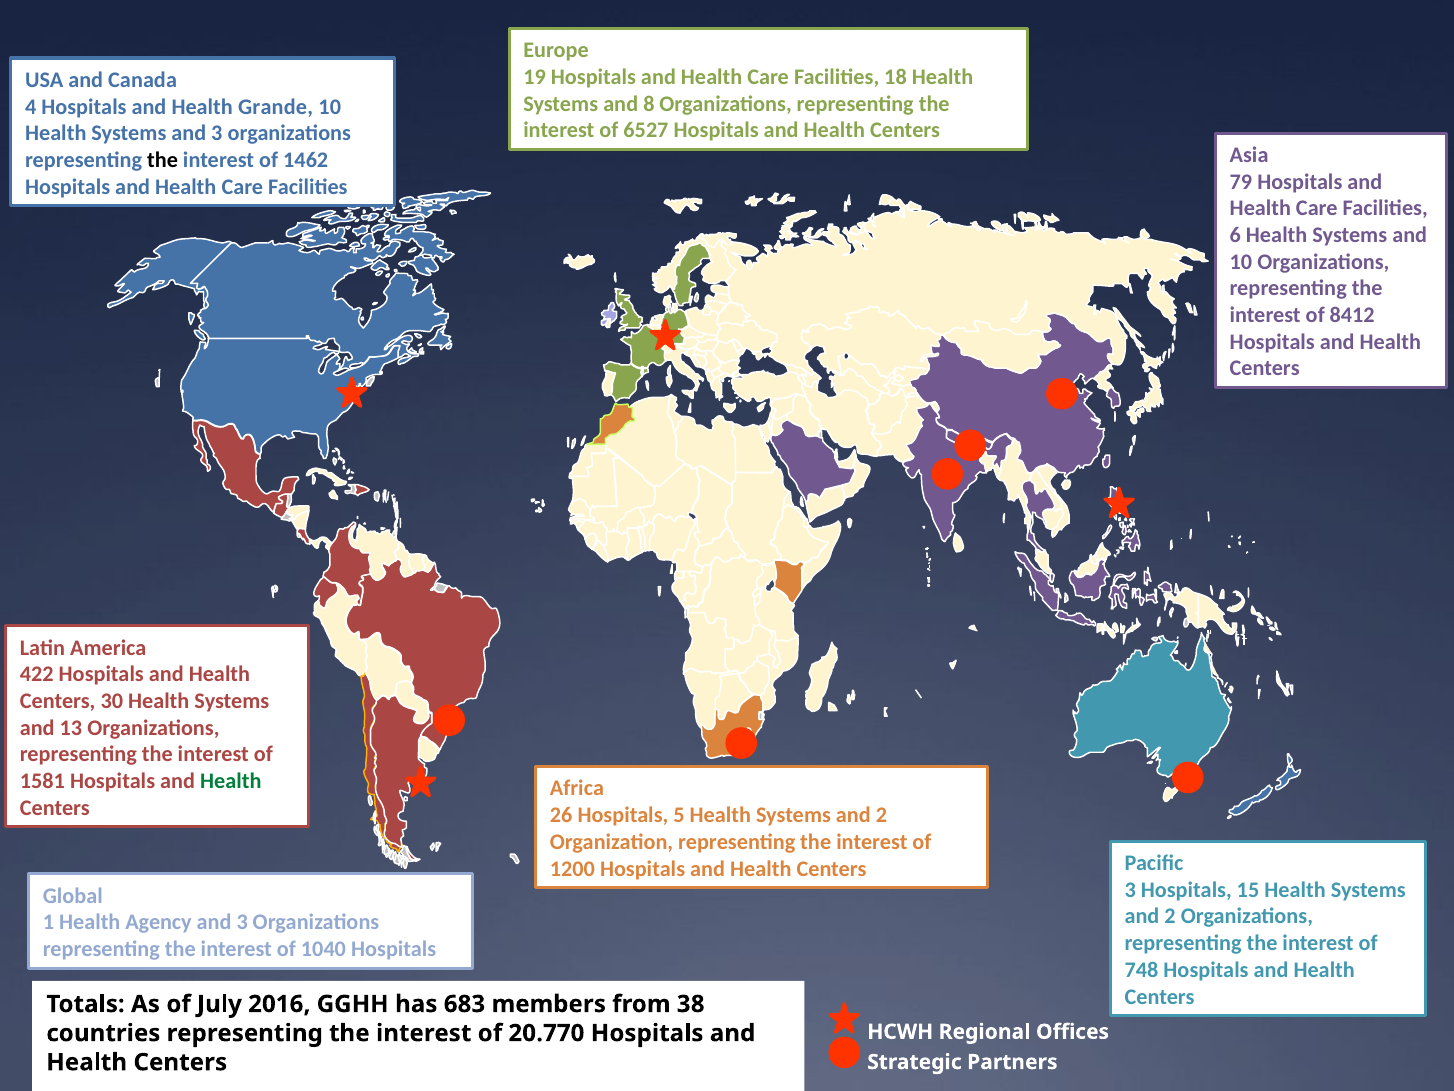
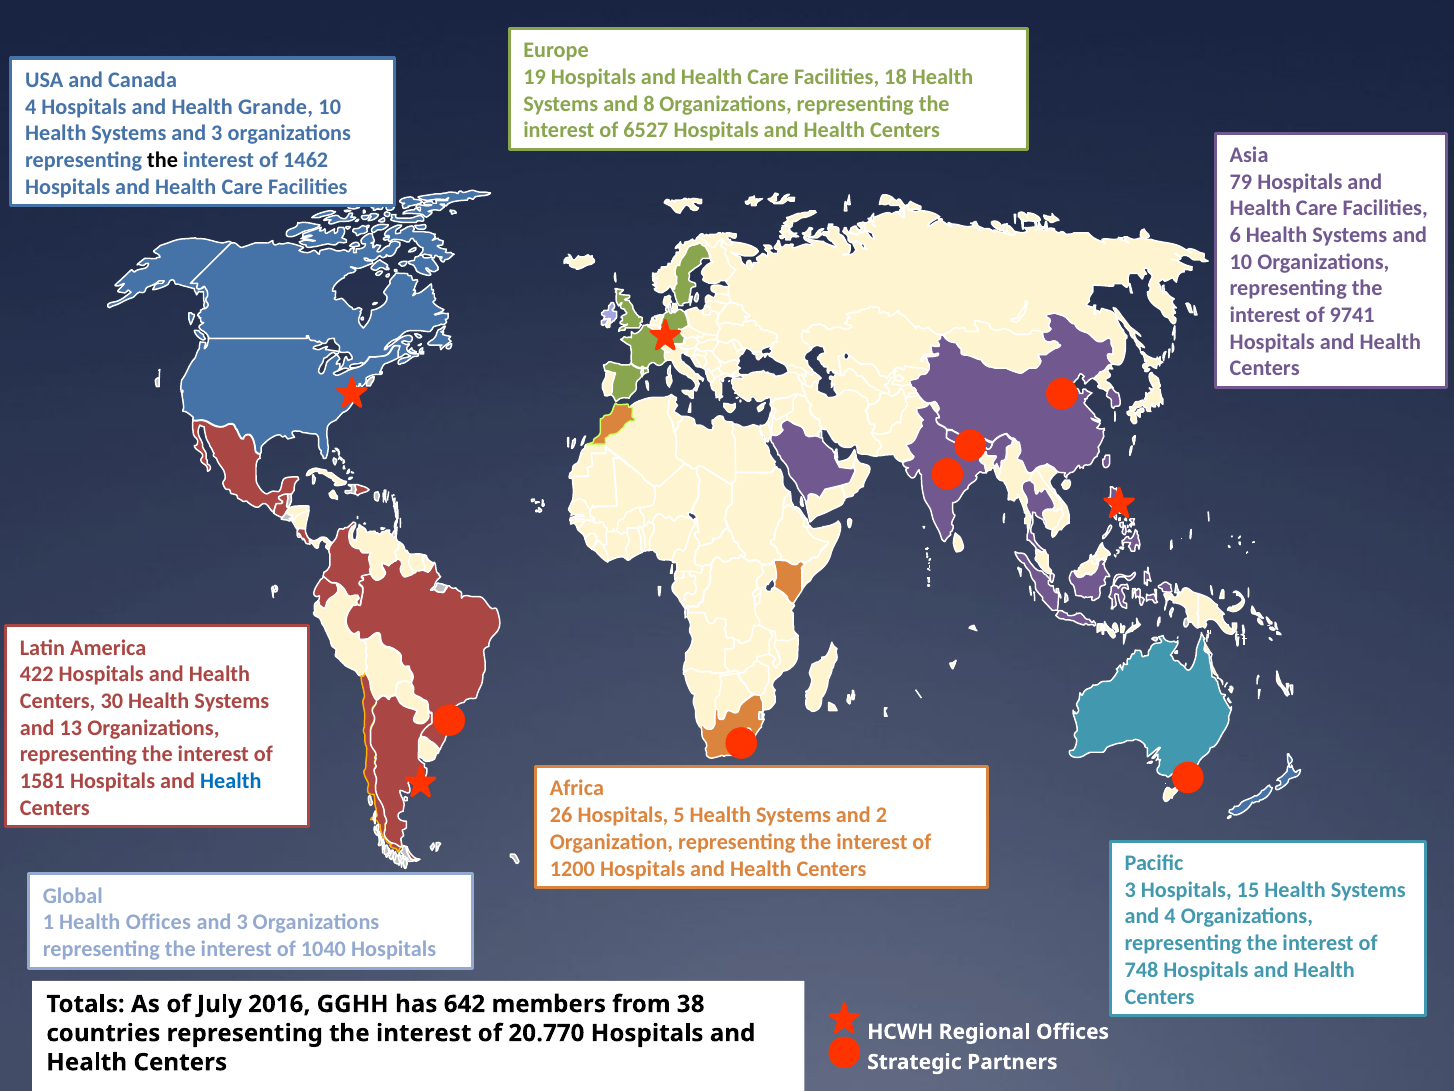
8412: 8412 -> 9741 (1352, 315)
Health colour: green -> blue (231, 781)
2: 2 -> 4 (1170, 916)
Health Agency: Agency -> Offices (158, 922)
683: 683 -> 642 (464, 1004)
